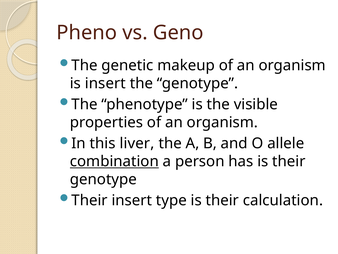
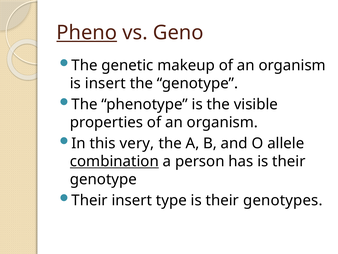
Pheno underline: none -> present (87, 33)
liver: liver -> very (137, 143)
calculation: calculation -> genotypes (283, 200)
